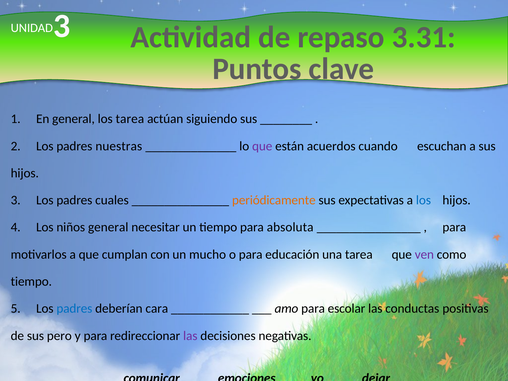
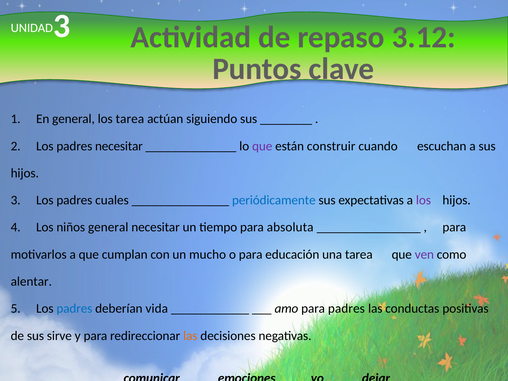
3.31: 3.31 -> 3.12 (424, 37)
padres nuestras: nuestras -> necesitar (119, 146)
acuerdos: acuerdos -> construir (331, 146)
periódicamente colour: orange -> blue (274, 200)
los colour: blue -> purple (423, 200)
tiempo: tiempo -> alentar (31, 282)
cara: cara -> vida (157, 309)
para escolar: escolar -> padres (346, 309)
pero: pero -> sirve (59, 336)
las colour: purple -> orange (190, 336)
